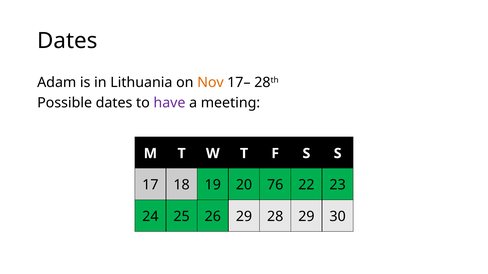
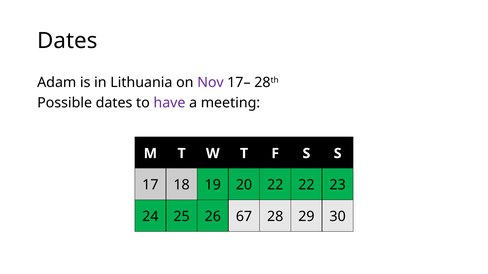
Nov colour: orange -> purple (210, 82)
20 76: 76 -> 22 (275, 185)
26 29: 29 -> 67 (244, 217)
